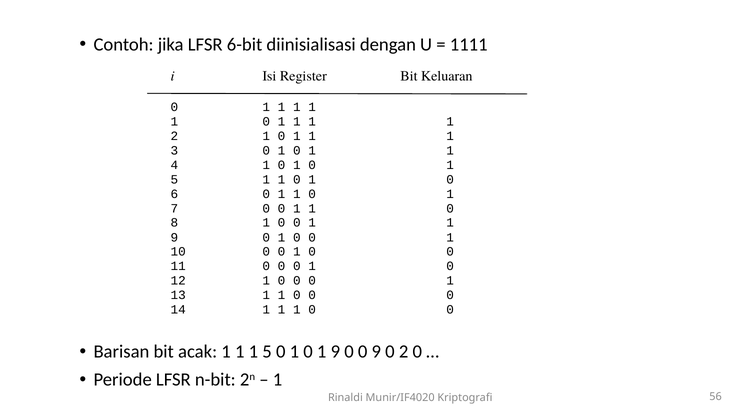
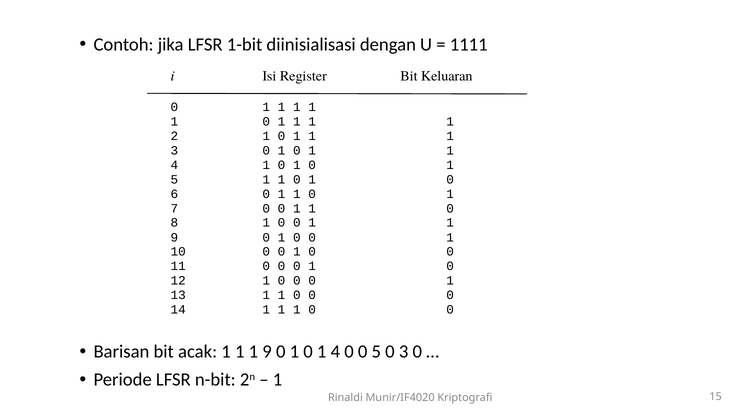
6-bit: 6-bit -> 1-bit (245, 44)
1 1 1 5: 5 -> 9 (267, 351)
0 1 9: 9 -> 4 (335, 351)
0 9: 9 -> 5 (376, 351)
0 2: 2 -> 3 (404, 351)
56: 56 -> 15 (716, 396)
